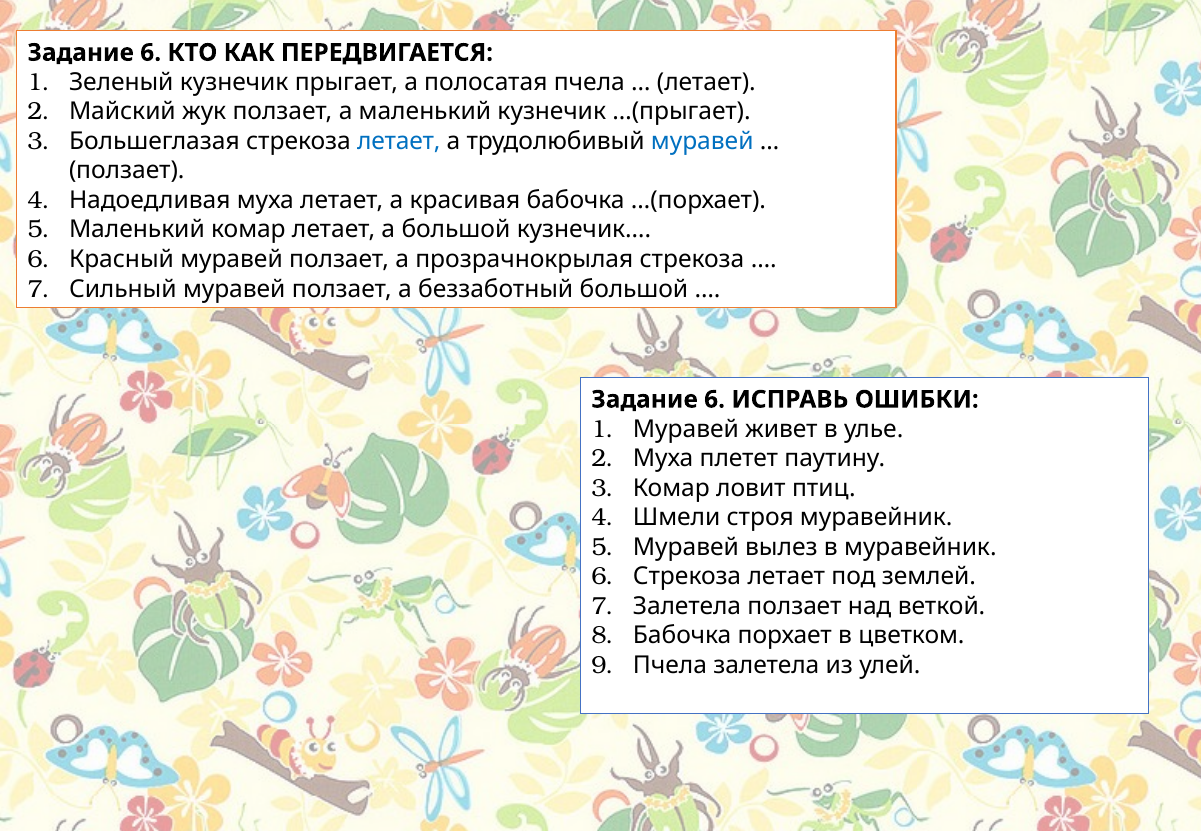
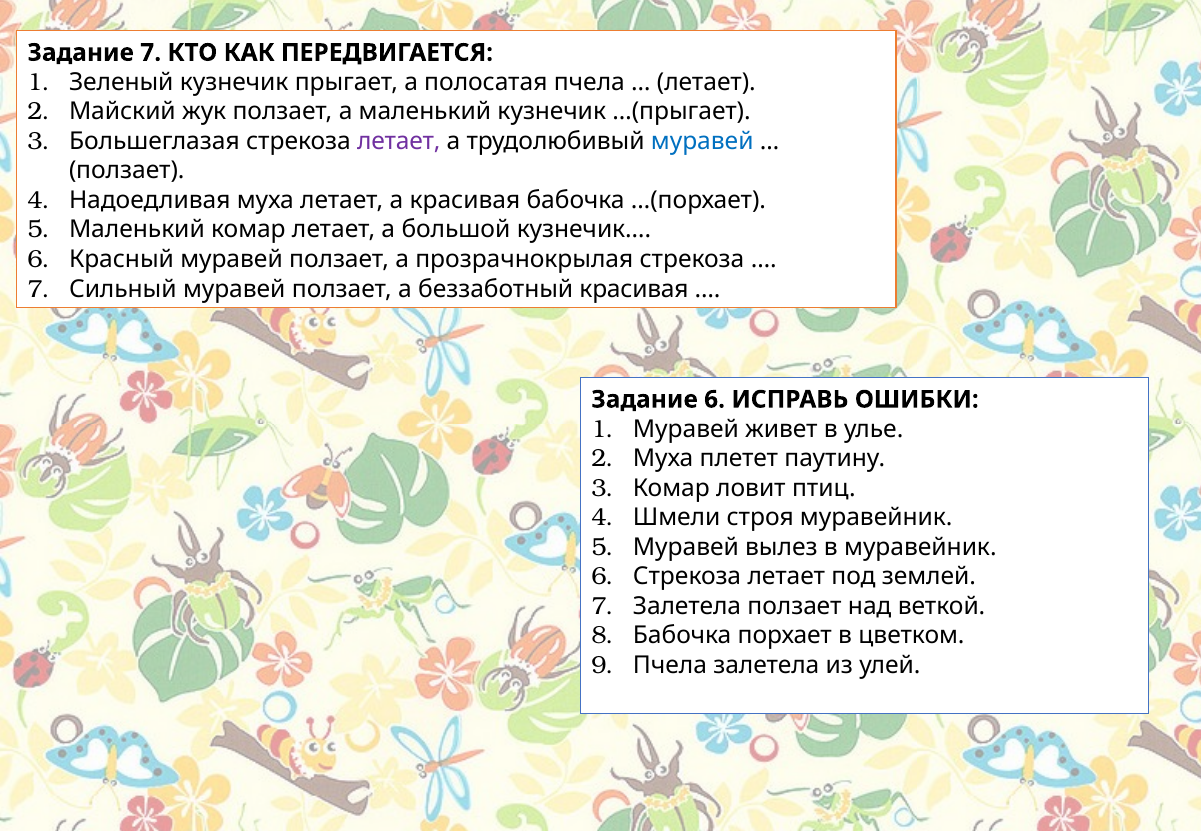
6: 6 -> 7 (151, 53)
летает colour: blue -> purple (399, 141)
беззаботный большой: большой -> красивая (634, 289)
